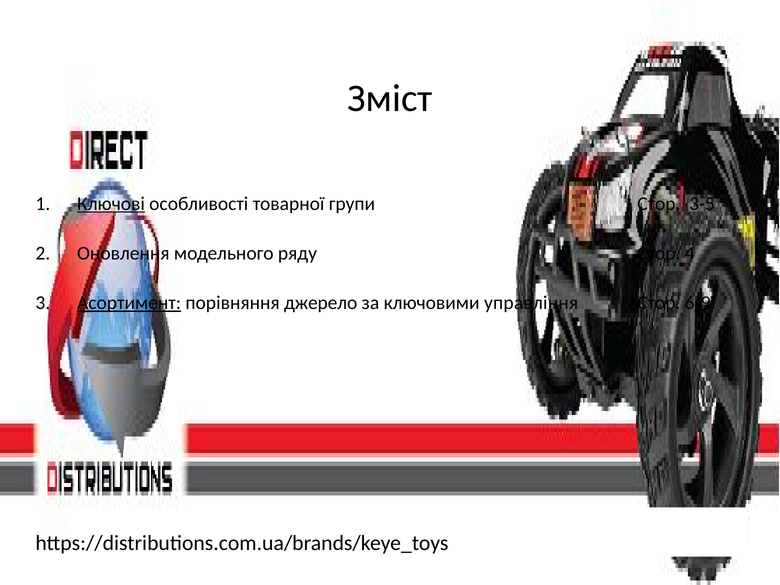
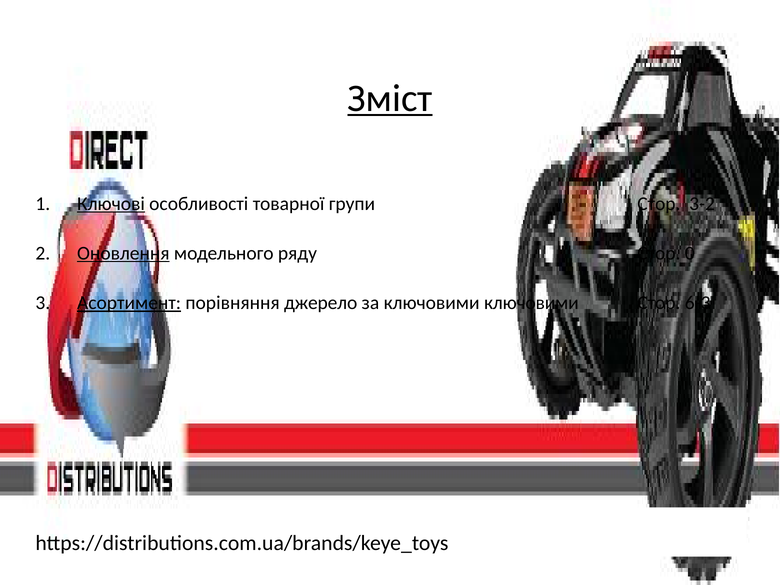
Зміст underline: none -> present (390, 98)
3-5: 3-5 -> 3-2 (702, 204)
Оновлення underline: none -> present (123, 253)
4: 4 -> 0 (690, 253)
ключовими управління: управління -> ключовими (531, 303)
6-9: 6-9 -> 6-3 (698, 303)
